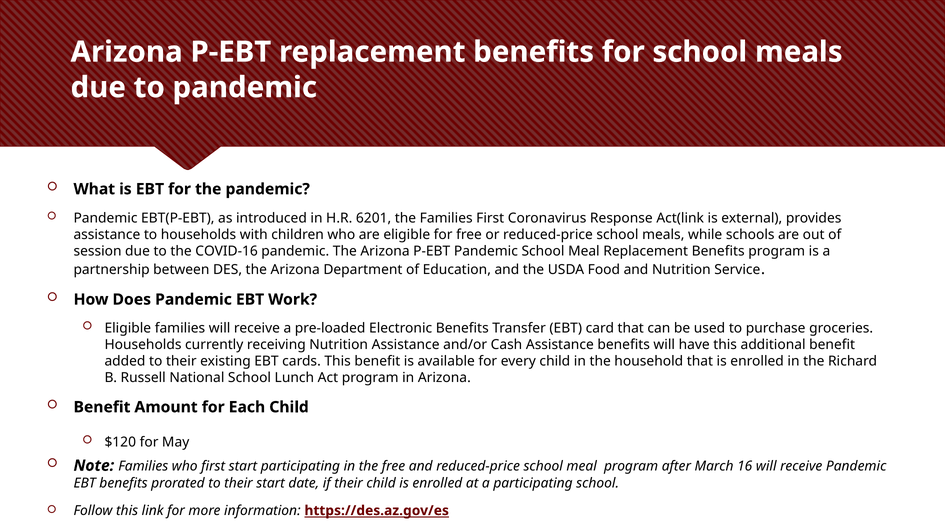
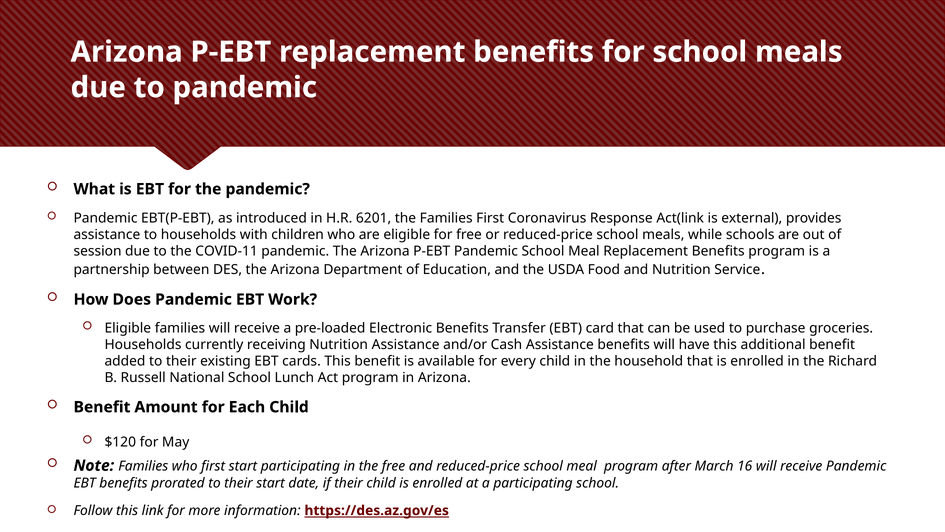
COVID-16: COVID-16 -> COVID-11 (227, 251)
